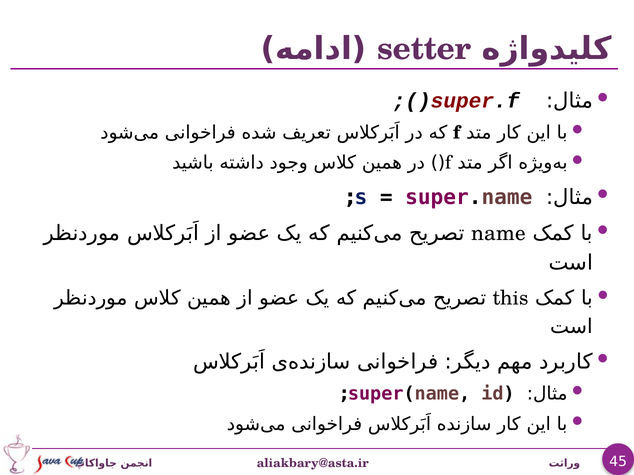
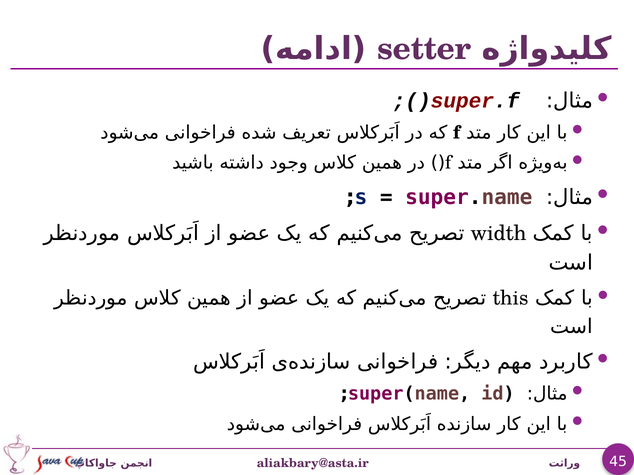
name: name -> width (499, 234)
